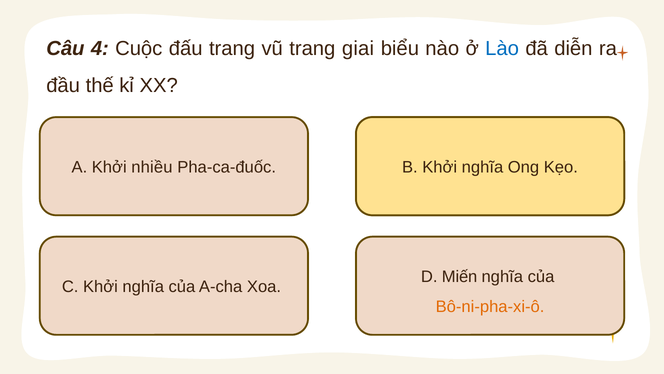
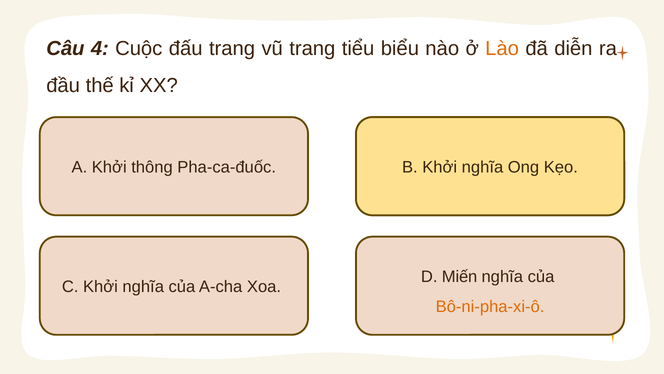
giai: giai -> tiểu (358, 49)
Lào colour: blue -> orange (502, 49)
nhiều: nhiều -> thông (152, 167)
